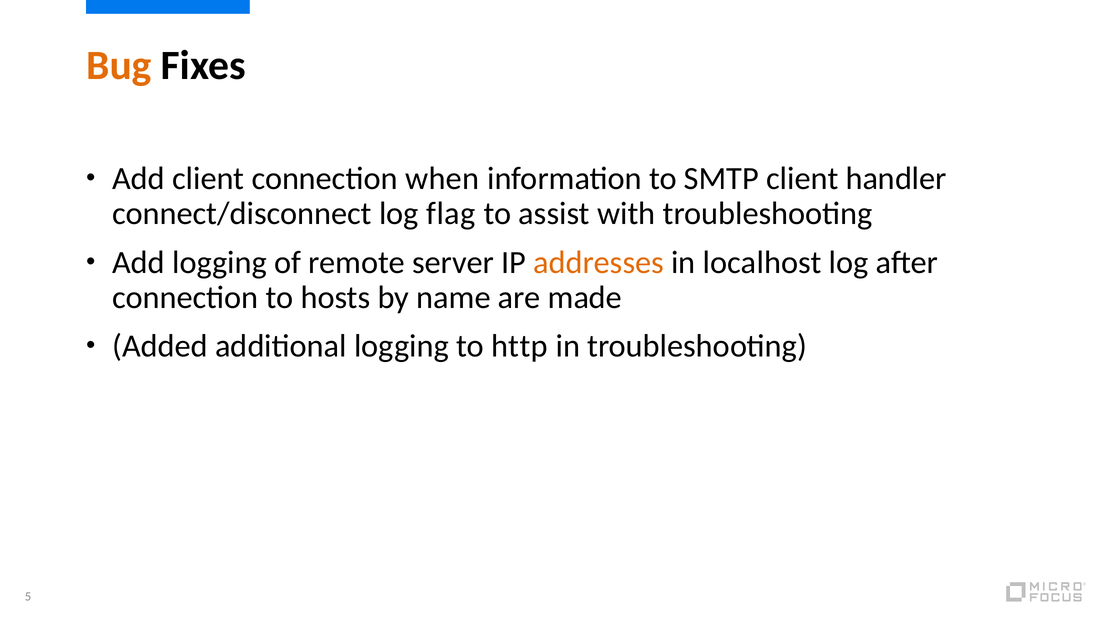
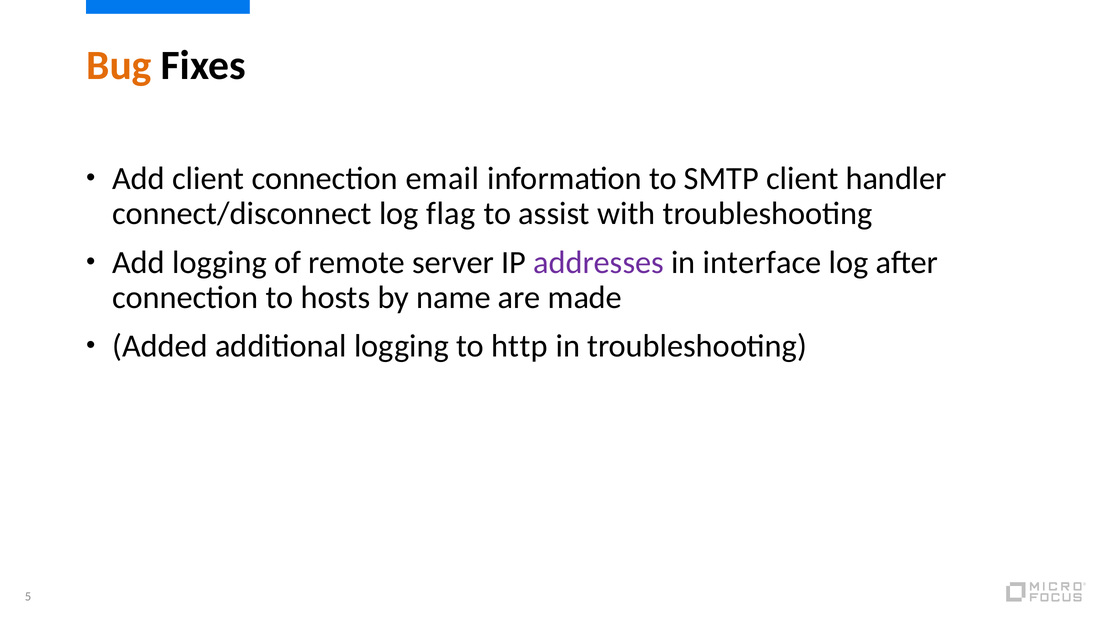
when: when -> email (442, 179)
addresses colour: orange -> purple (599, 263)
localhost: localhost -> interface (762, 263)
